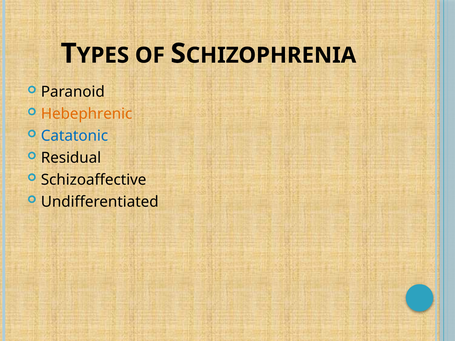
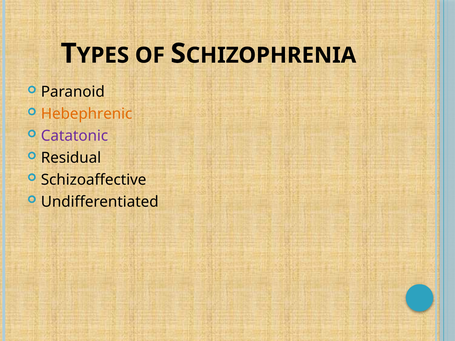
Catatonic colour: blue -> purple (75, 136)
